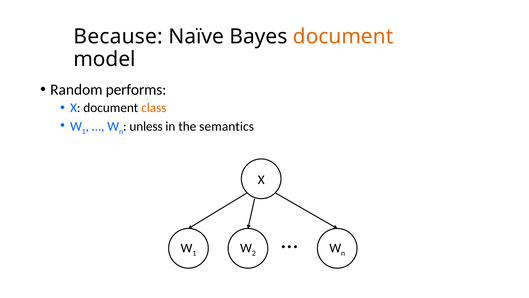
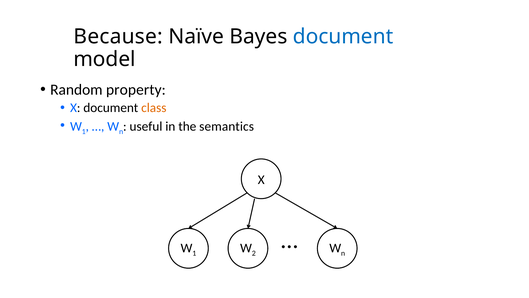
document colour: orange -> blue (343, 36)
performs: performs -> property (136, 89)
unless: unless -> useful (146, 126)
